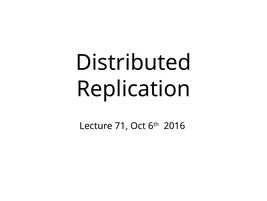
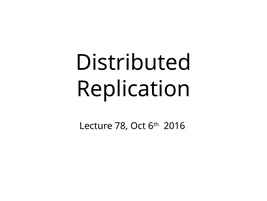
71: 71 -> 78 (121, 125)
